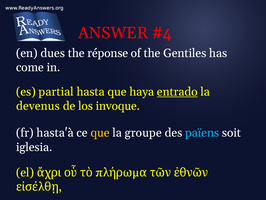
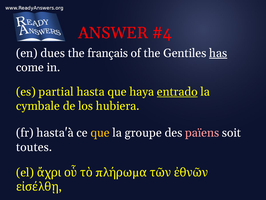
réponse: réponse -> français (108, 53)
has underline: none -> present (218, 53)
devenus: devenus -> cymbale (38, 106)
invoque: invoque -> hubiera (118, 106)
païens colour: light blue -> pink (202, 133)
iglesia: iglesia -> toutes (34, 147)
